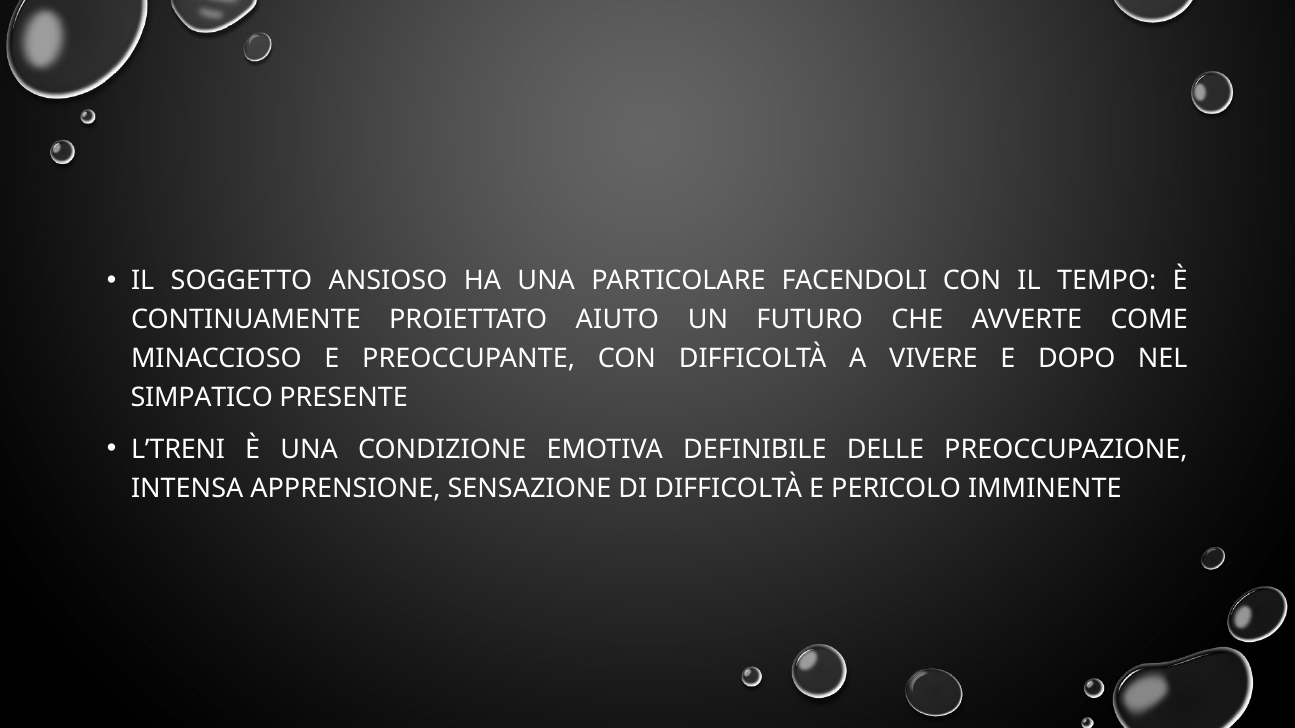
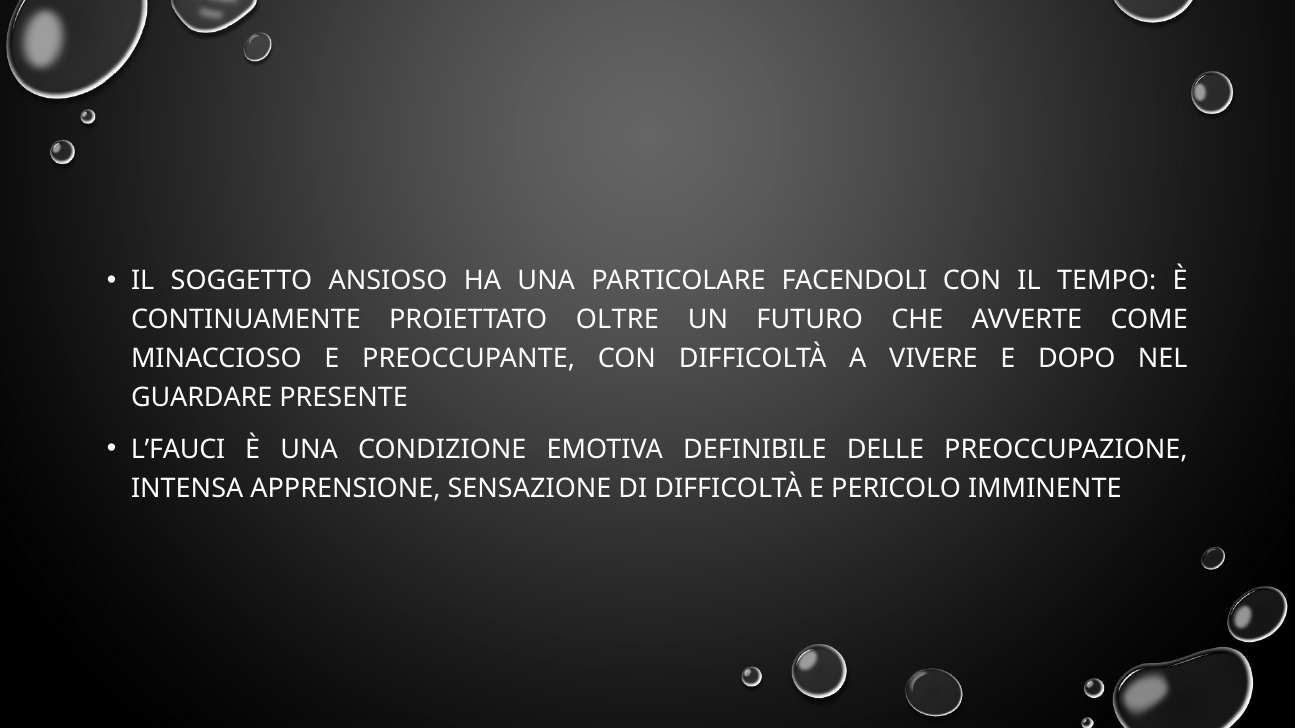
AIUTO: AIUTO -> OLTRE (617, 320)
SIMPATICO: SIMPATICO -> GUARDARE (202, 397)
L’TRENI: L’TRENI -> L’FAUCI (178, 450)
